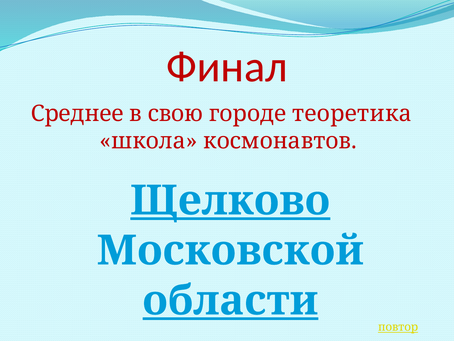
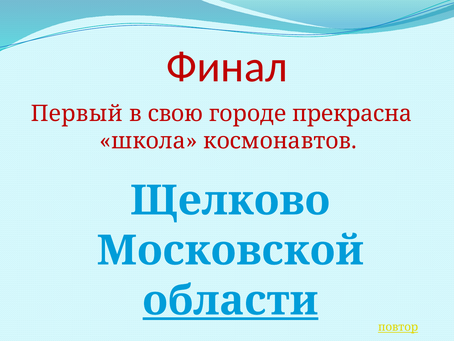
Среднее: Среднее -> Первый (77, 114)
теоретика: теоретика -> прекрасна (352, 114)
Щелково underline: present -> none (230, 200)
